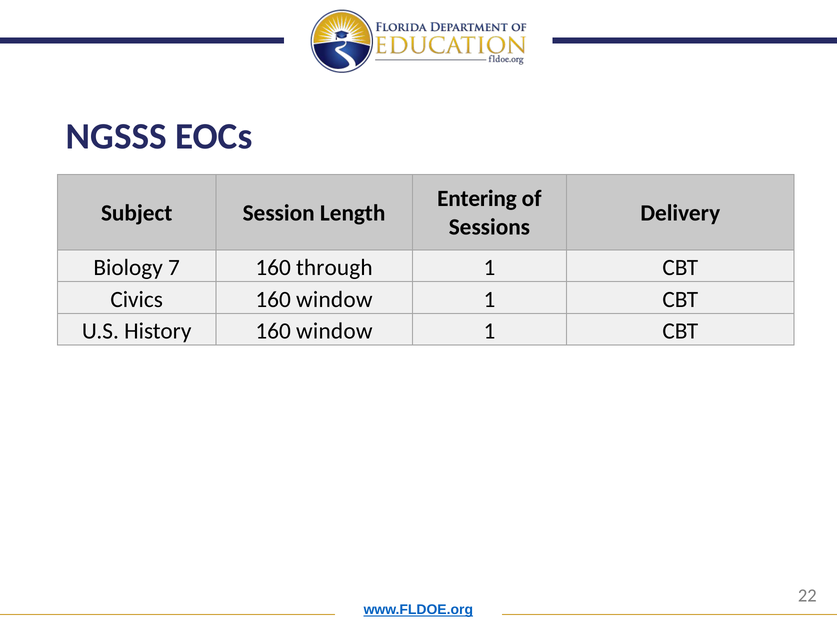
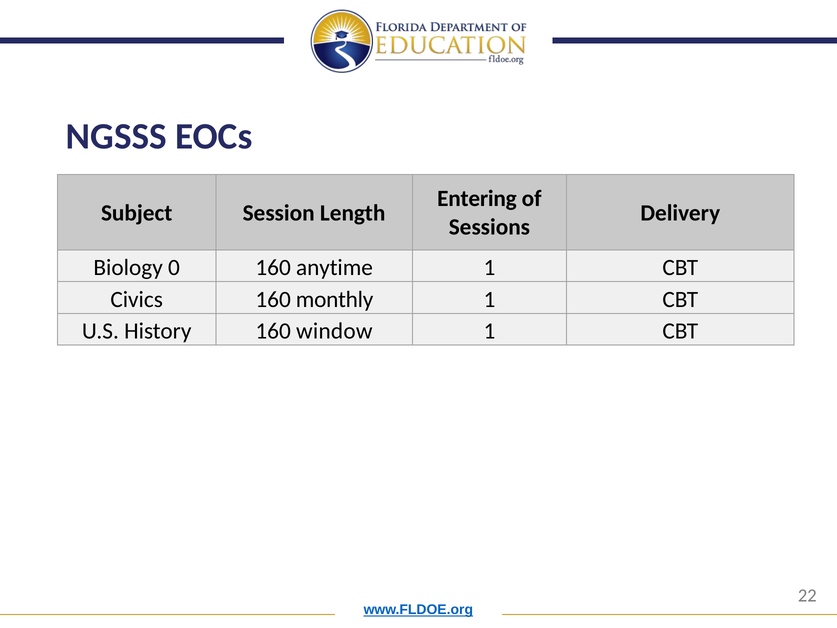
7: 7 -> 0 (174, 268)
through: through -> anytime (334, 268)
Civics 160 window: window -> monthly (335, 299)
